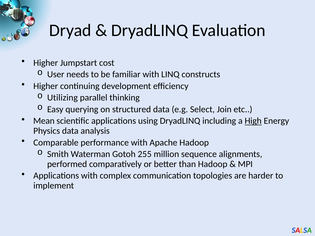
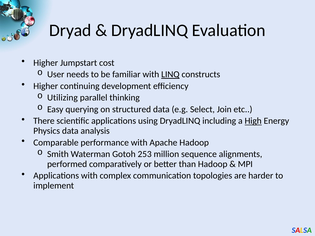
LINQ underline: none -> present (170, 75)
Mean: Mean -> There (44, 121)
255: 255 -> 253 (145, 154)
